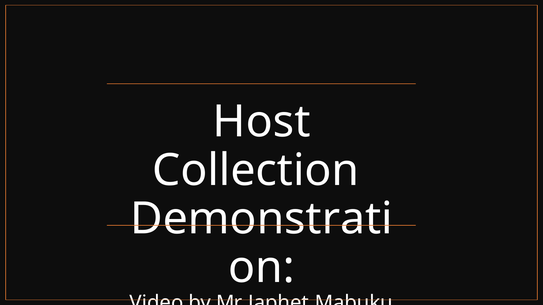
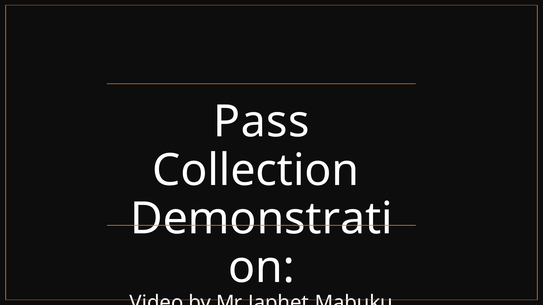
Host: Host -> Pass (261, 122)
